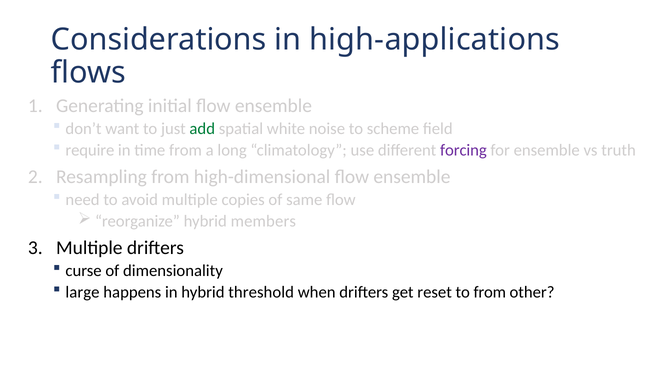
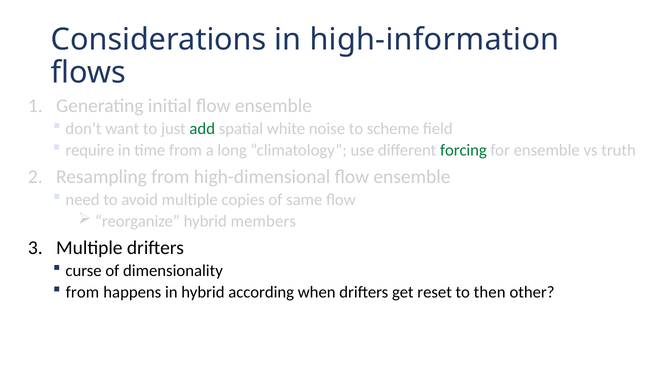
high-applications: high-applications -> high-information (435, 40)
forcing colour: purple -> green (463, 150)
large: large -> from (82, 292)
threshold: threshold -> according (261, 292)
to from: from -> then (490, 292)
